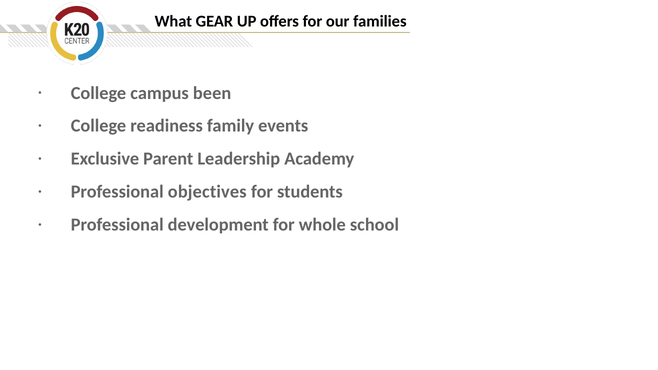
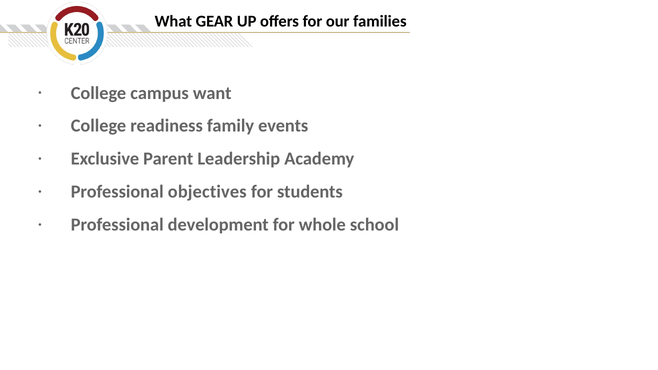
been: been -> want (212, 93)
